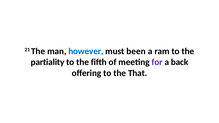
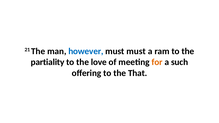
must been: been -> must (136, 51)
fifth: fifth -> love (99, 62)
for colour: purple -> orange (157, 62)
back: back -> such (180, 62)
